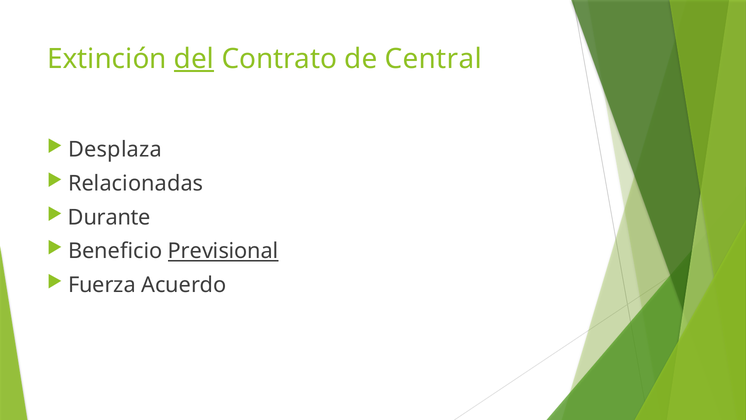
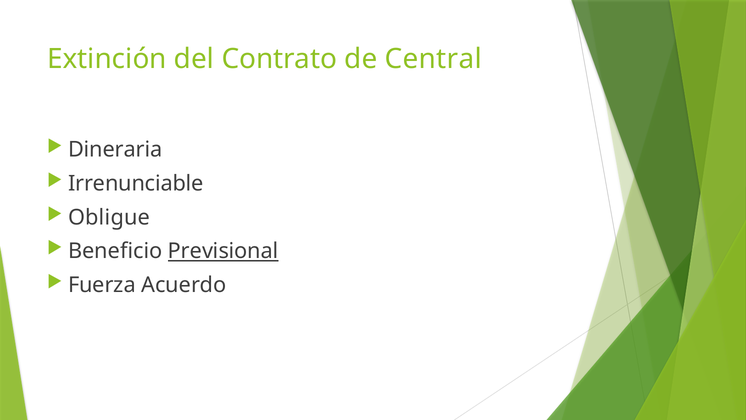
del underline: present -> none (194, 59)
Desplaza: Desplaza -> Dineraria (115, 150)
Relacionadas: Relacionadas -> Irrenunciable (136, 183)
Durante: Durante -> Obligue (109, 217)
